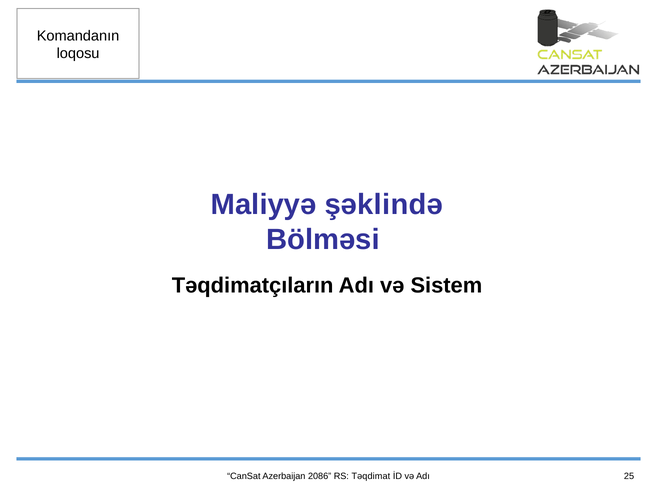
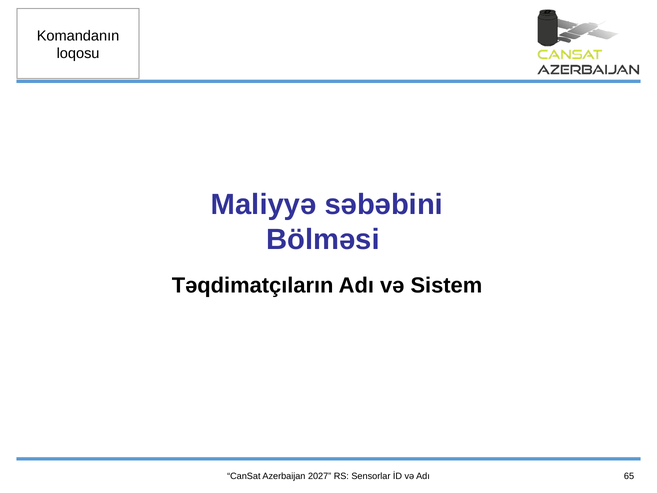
şəklində: şəklində -> səbəbini (384, 205)
2086: 2086 -> 2027 (320, 476)
Təqdimat: Təqdimat -> Sensorlar (371, 476)
25: 25 -> 65 (629, 476)
